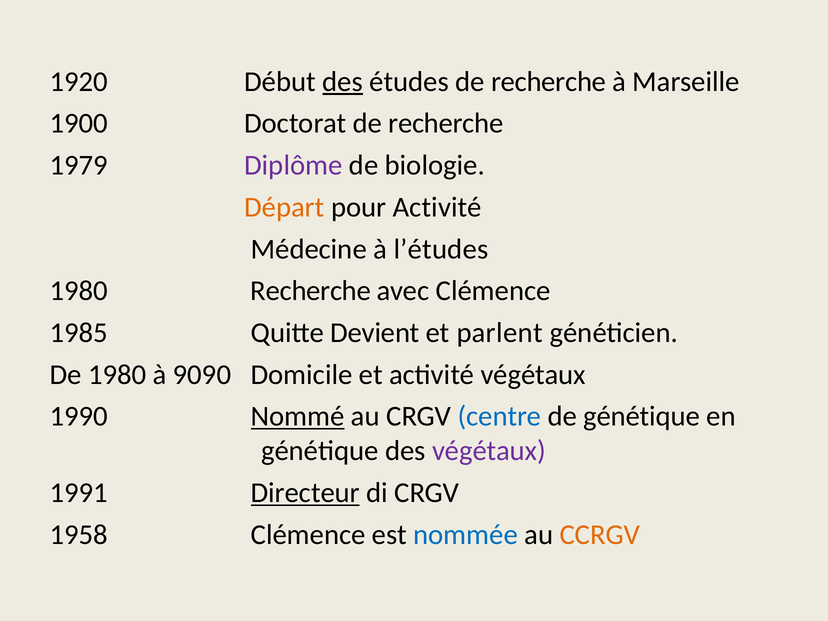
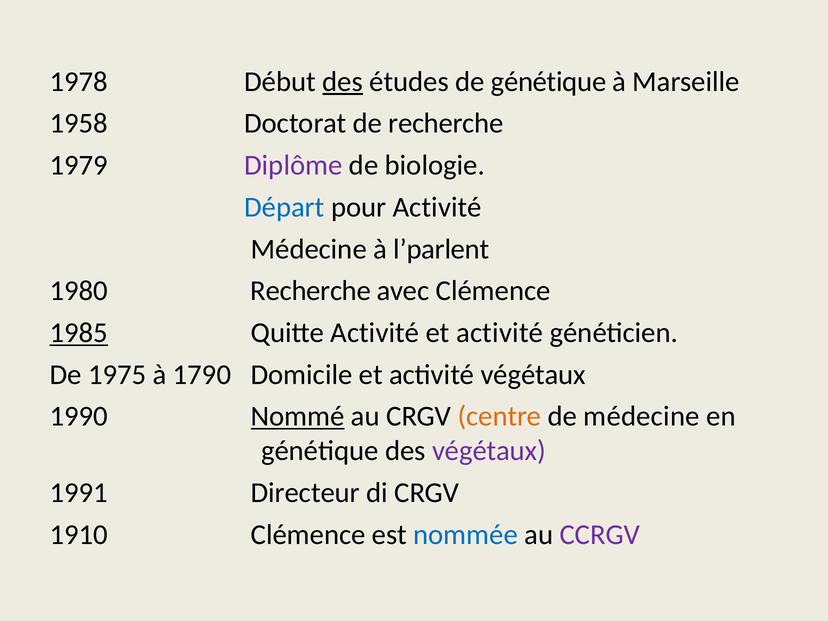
1920: 1920 -> 1978 (79, 82)
études de recherche: recherche -> génétique (549, 82)
1900: 1900 -> 1958 (79, 123)
Départ colour: orange -> blue (284, 207)
l’études: l’études -> l’parlent (441, 249)
1985 underline: none -> present (79, 333)
Quitte Devient: Devient -> Activité (375, 333)
parlent: parlent -> activité (500, 333)
De 1980: 1980 -> 1975 (117, 375)
9090: 9090 -> 1790 (202, 375)
centre colour: blue -> orange (500, 416)
de génétique: génétique -> médecine (642, 416)
Directeur underline: present -> none (305, 493)
1958: 1958 -> 1910 (79, 535)
CCRGV colour: orange -> purple (600, 535)
